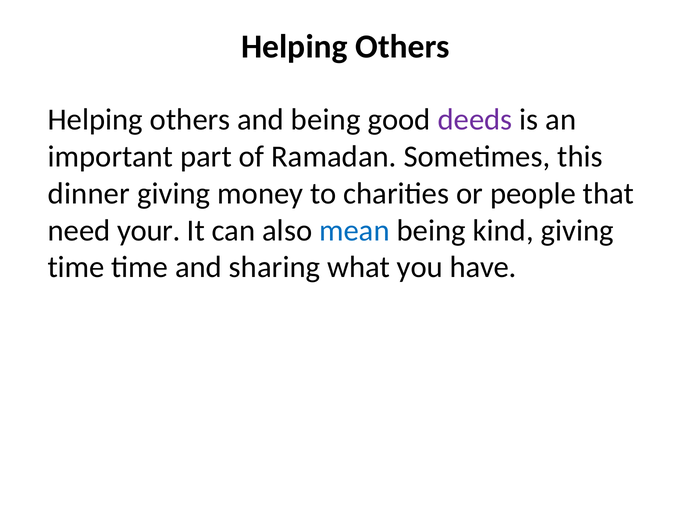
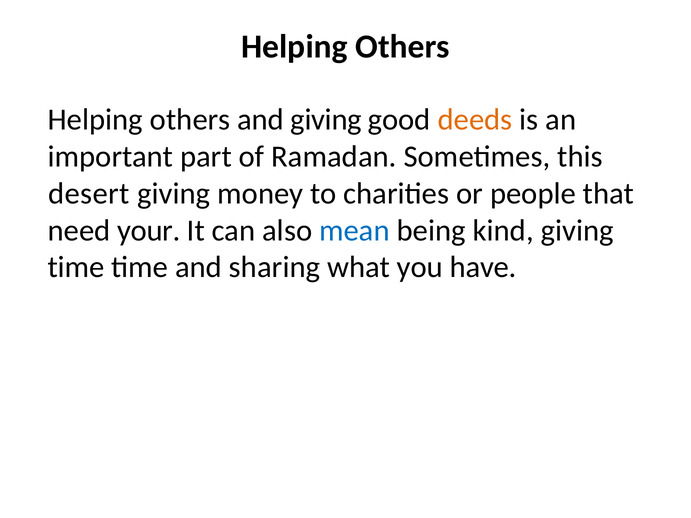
and being: being -> giving (326, 120)
deeds colour: purple -> orange (475, 120)
dinner: dinner -> desert (89, 194)
